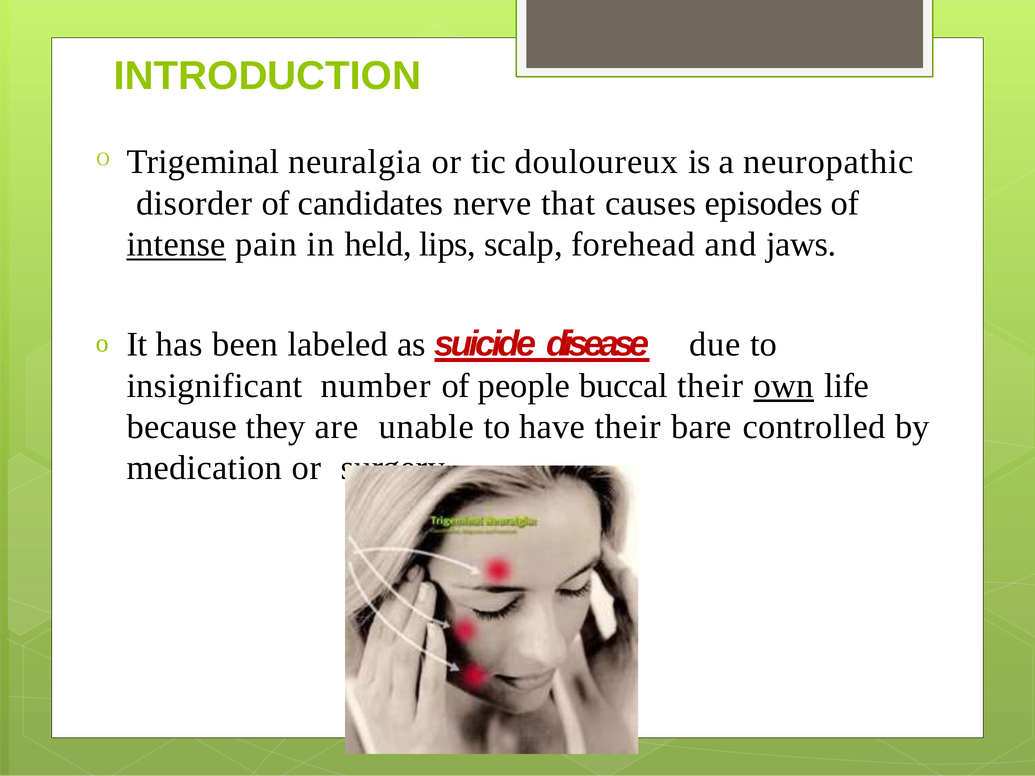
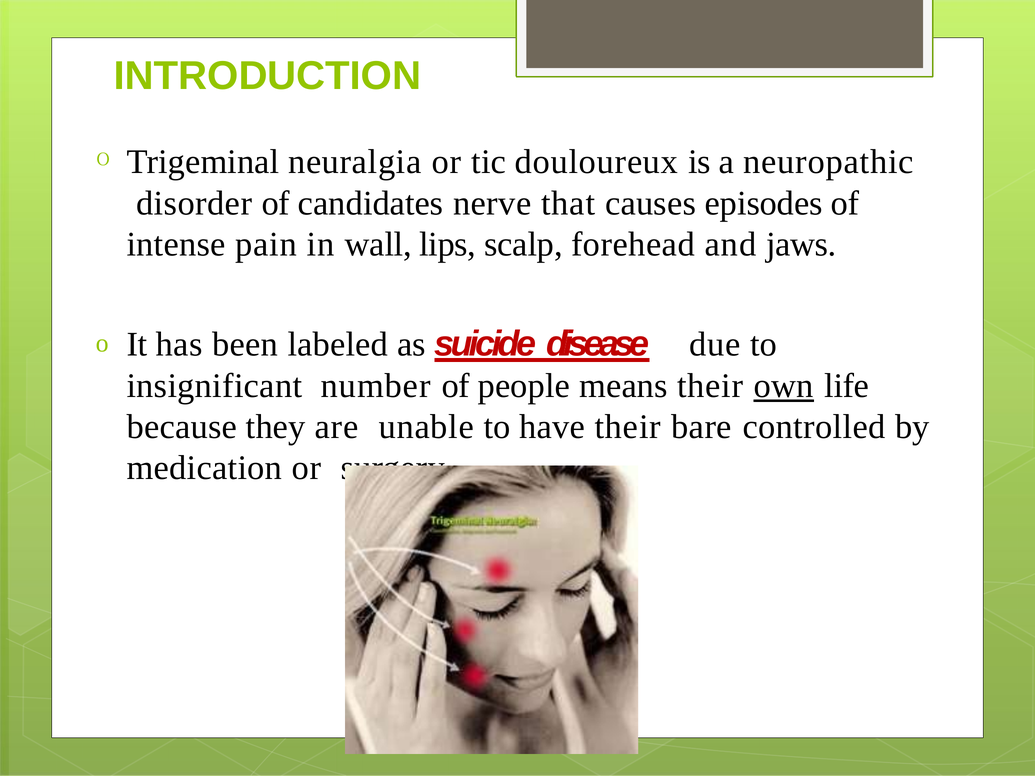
intense underline: present -> none (176, 245)
held: held -> wall (378, 245)
buccal: buccal -> means (623, 386)
